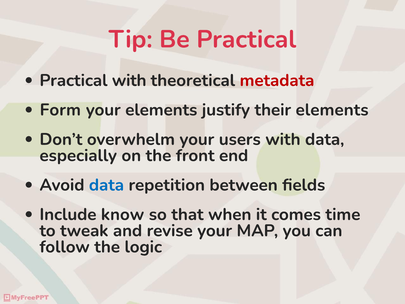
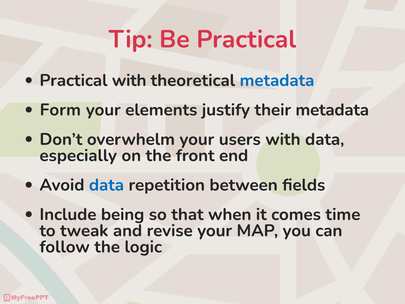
metadata colour: red -> blue (277, 80)
their elements: elements -> metadata (332, 110)
know: know -> being (123, 214)
